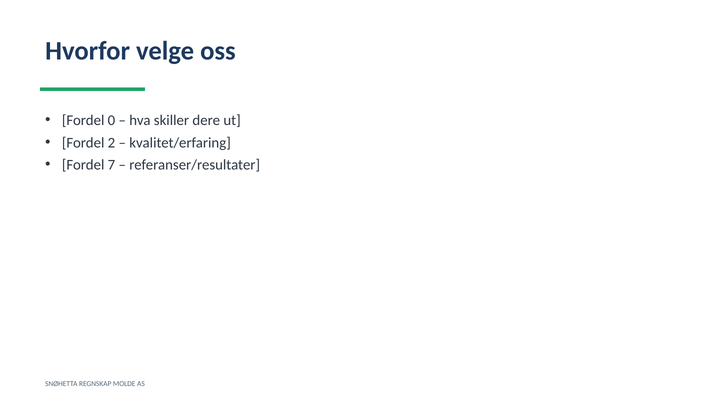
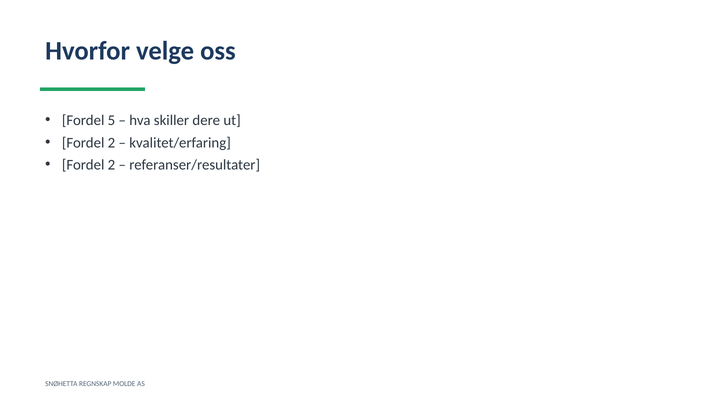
0: 0 -> 5 (111, 120)
7: 7 -> 2 (111, 165)
